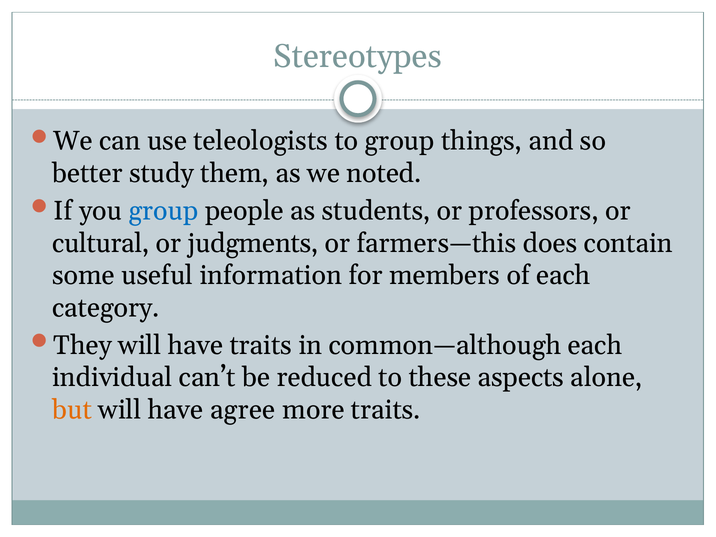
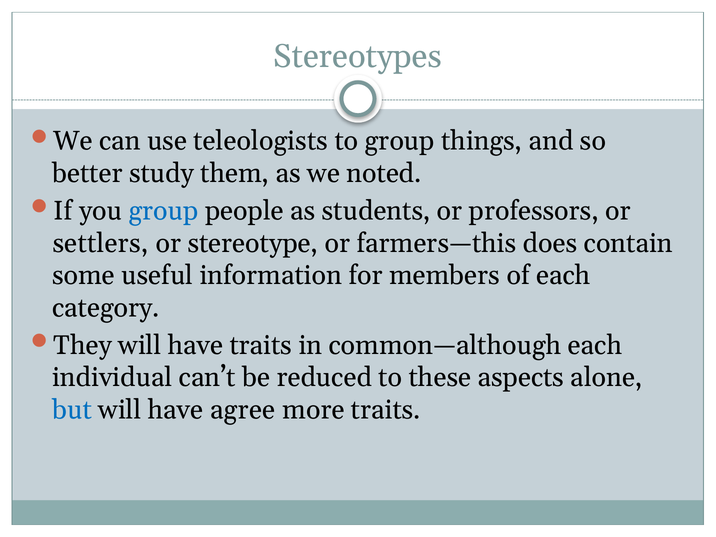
cultural: cultural -> settlers (100, 243)
judgments: judgments -> stereotype (253, 243)
but colour: orange -> blue (72, 410)
